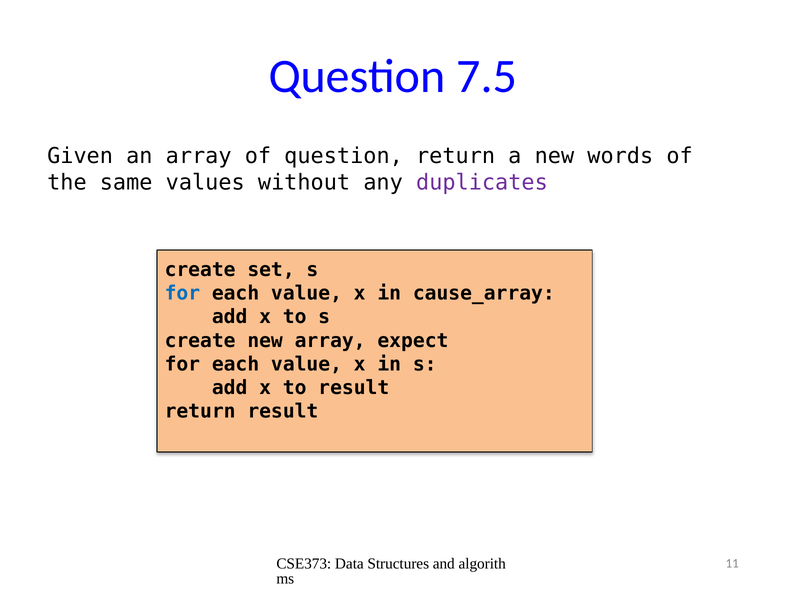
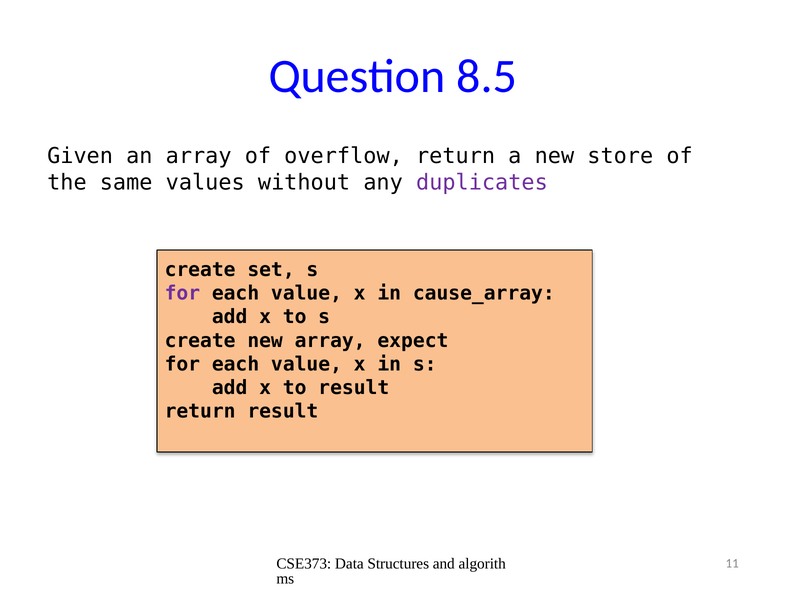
7.5: 7.5 -> 8.5 (487, 76)
of question: question -> overflow (344, 156)
words: words -> store (620, 156)
for colour: blue -> purple (182, 293)
